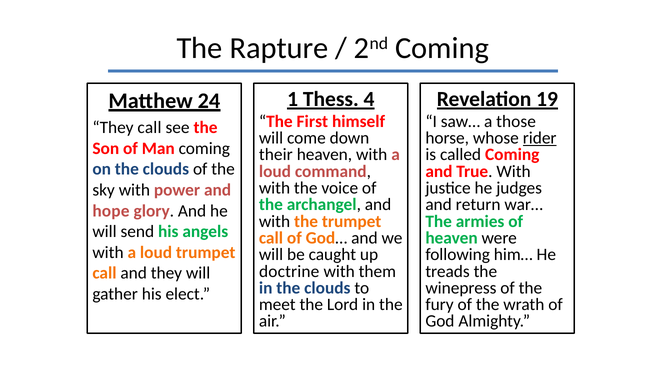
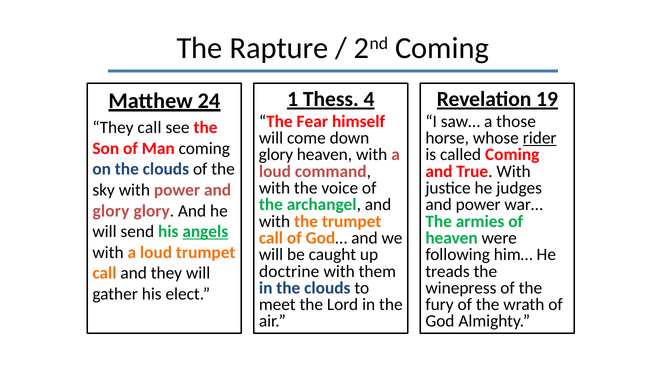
First: First -> Fear (312, 121)
their: their -> glory (276, 155)
and return: return -> power (478, 204)
hope: hope -> glory (111, 211)
angels underline: none -> present (205, 231)
